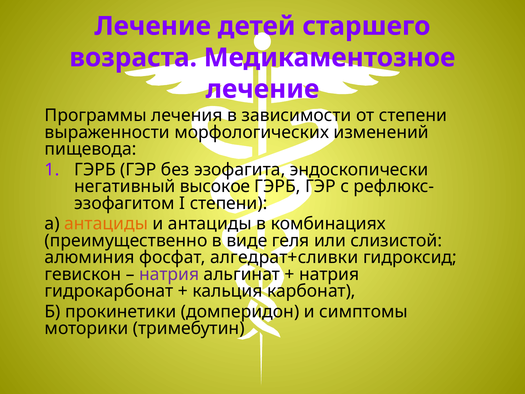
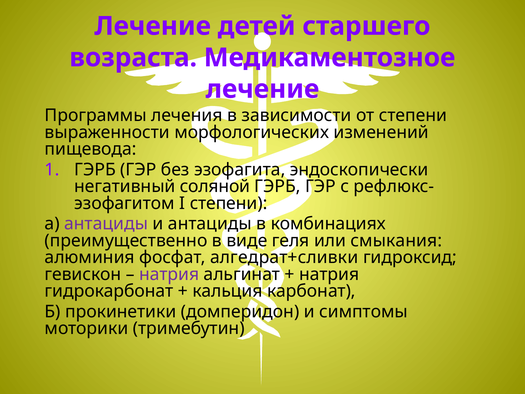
высокое: высокое -> соляной (215, 186)
антациды colour: orange -> purple (106, 224)
слизистой: слизистой -> смыкания (396, 240)
